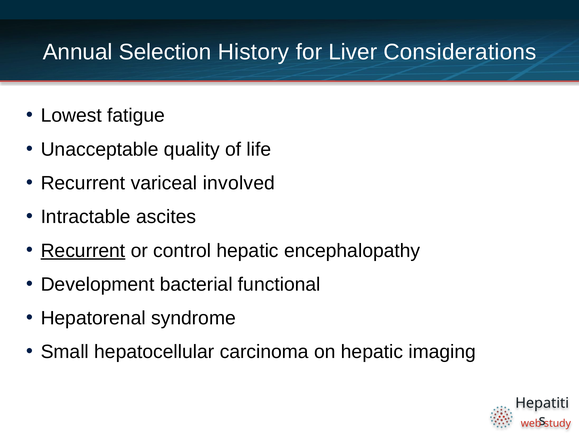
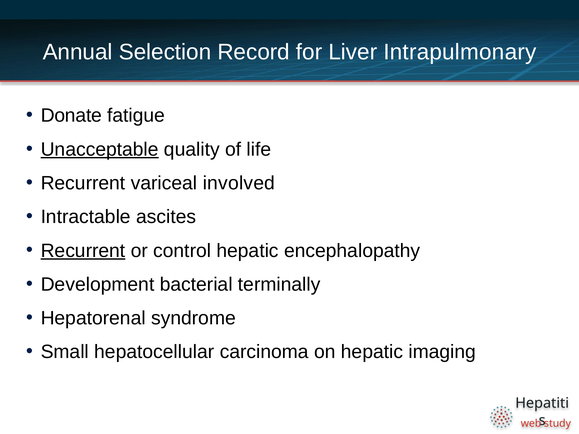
History: History -> Record (254, 52)
Considerations: Considerations -> Intrapulmonary (460, 52)
Lowest: Lowest -> Donate (71, 116)
Unacceptable underline: none -> present (100, 149)
functional: functional -> terminally (279, 285)
